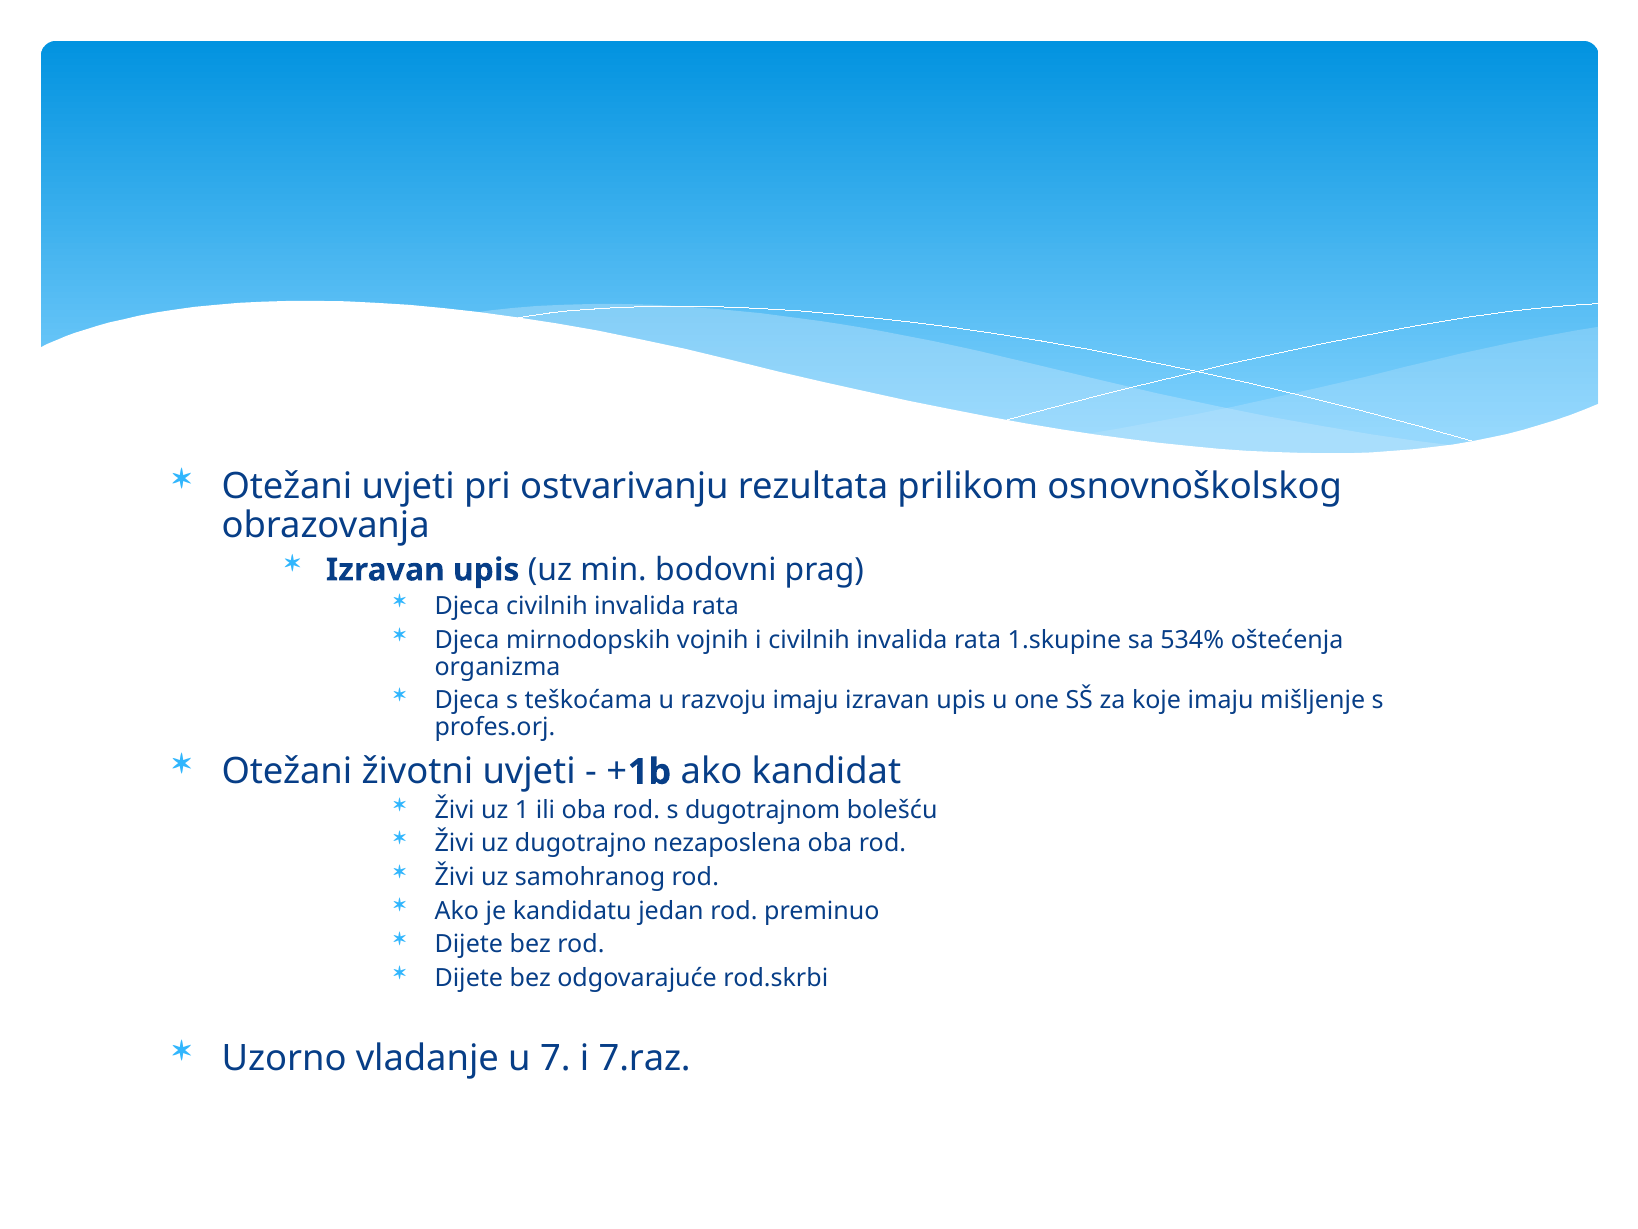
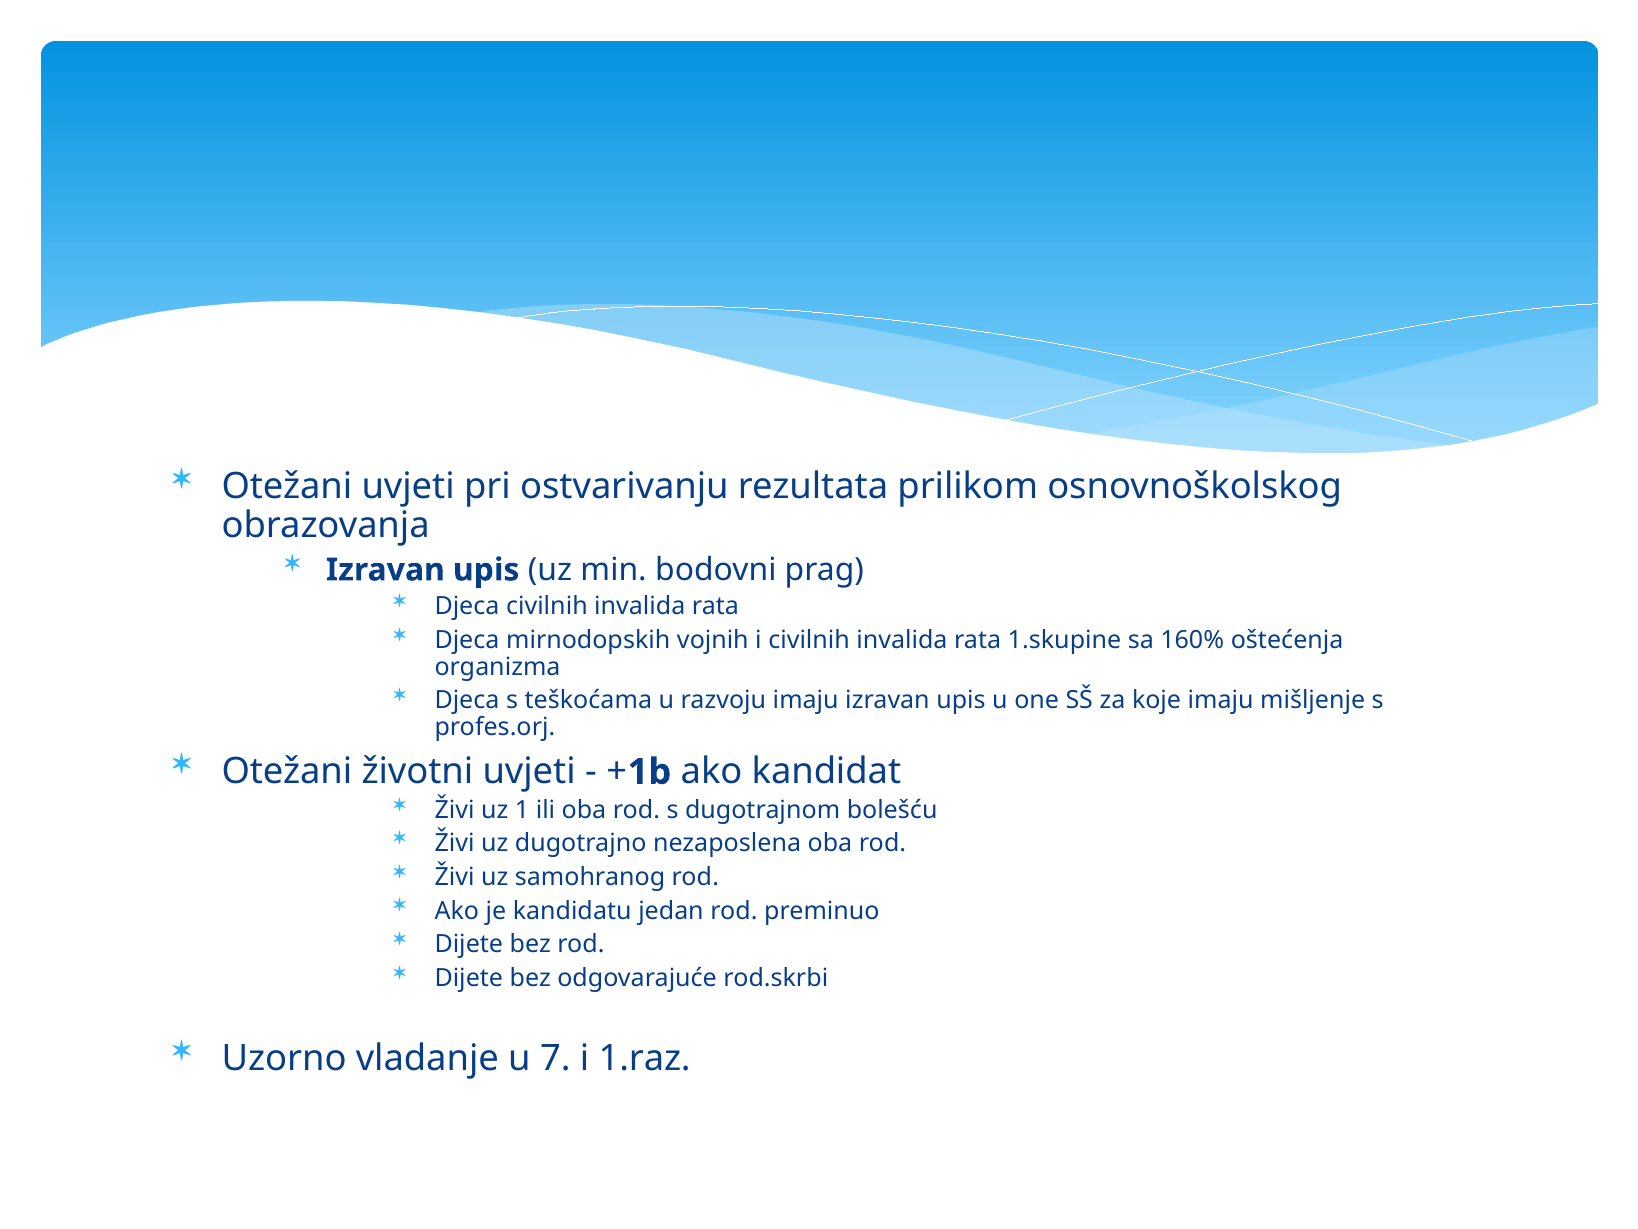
534%: 534% -> 160% (1192, 640)
7.raz: 7.raz -> 1.raz (645, 1059)
